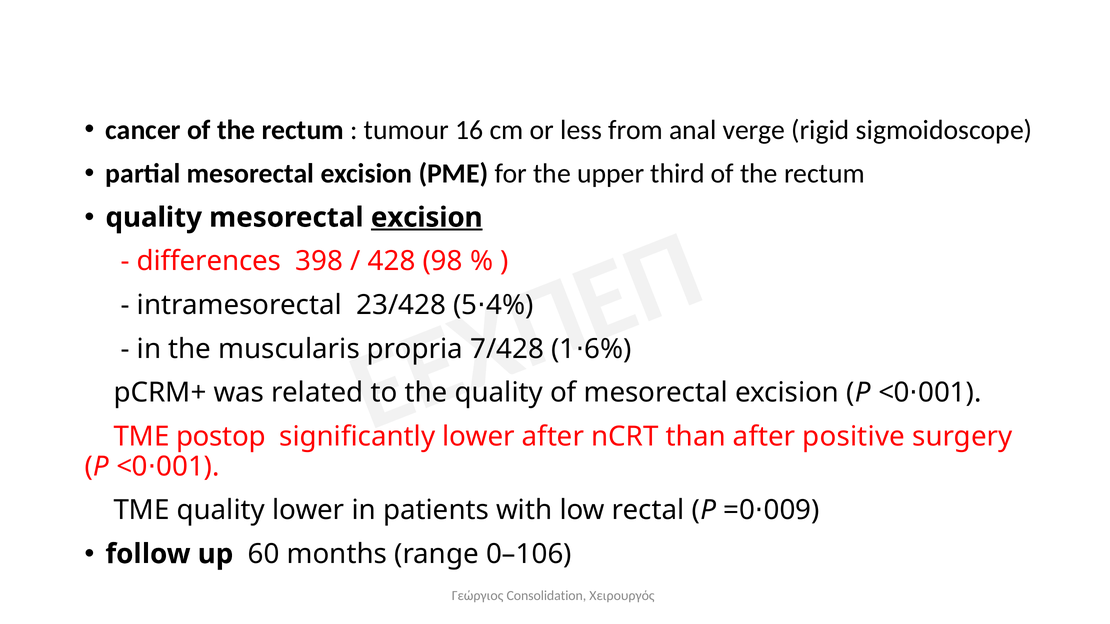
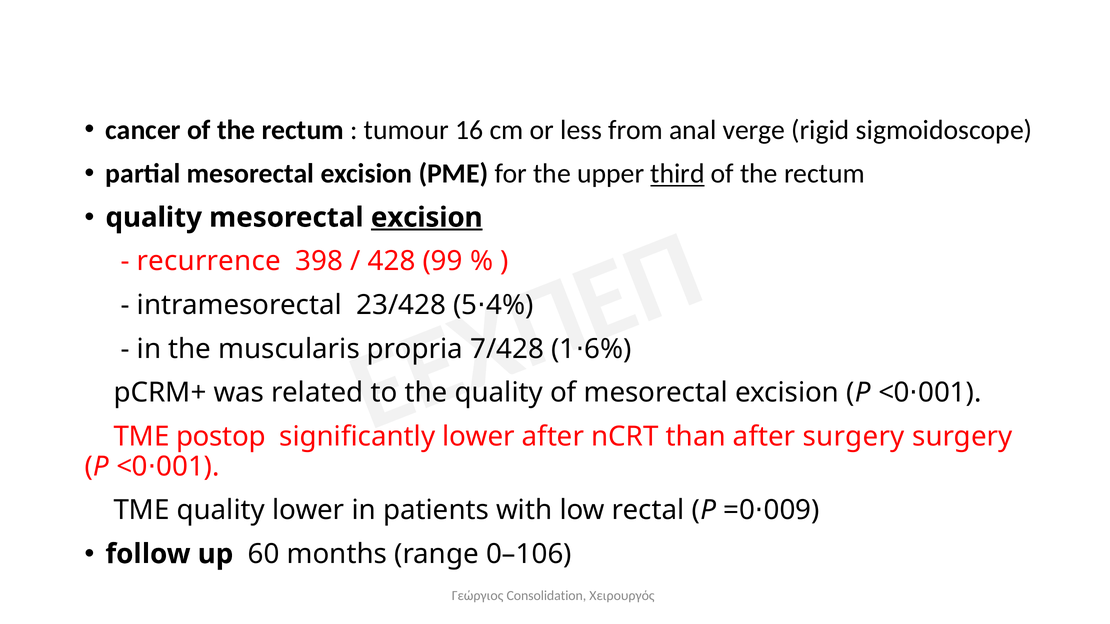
third underline: none -> present (678, 174)
differences: differences -> recurrence (209, 261)
98: 98 -> 99 (443, 261)
after positive: positive -> surgery (854, 437)
